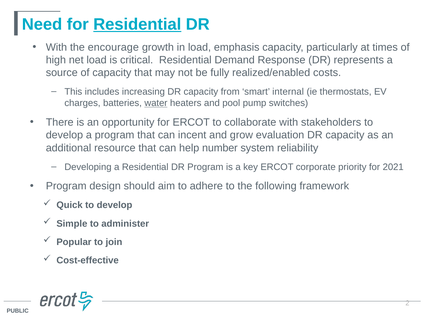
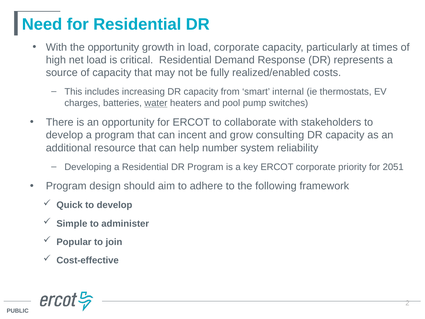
Residential underline: present -> none (137, 24)
the encourage: encourage -> opportunity (113, 47)
load emphasis: emphasis -> corporate (237, 47)
evaluation: evaluation -> consulting (280, 135)
2021: 2021 -> 2051 (393, 167)
